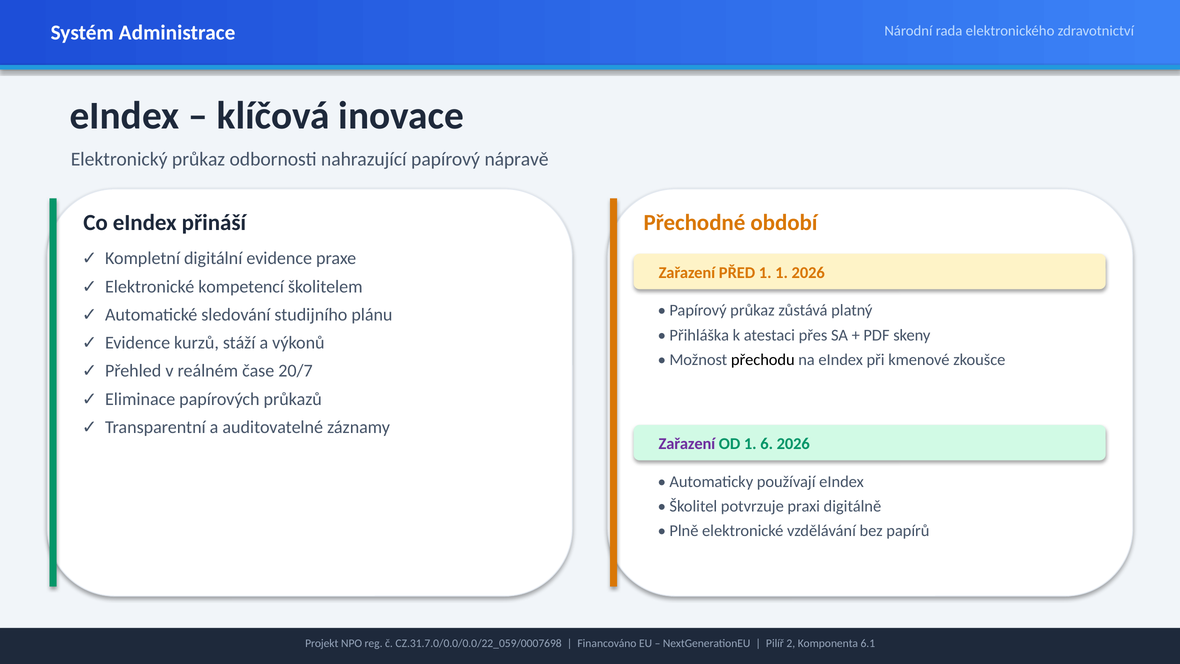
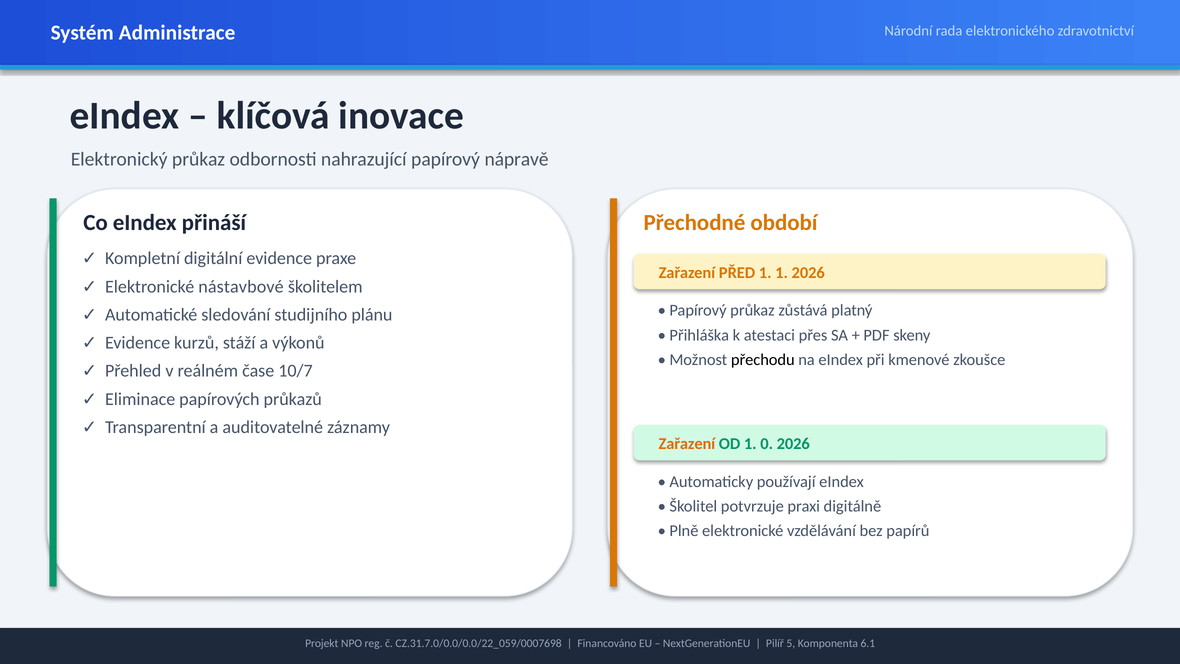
kompetencí: kompetencí -> nástavbové (241, 286)
20/7: 20/7 -> 10/7 (295, 371)
Zařazení colour: purple -> orange (687, 444)
6: 6 -> 0 (767, 444)
2: 2 -> 5 (791, 643)
